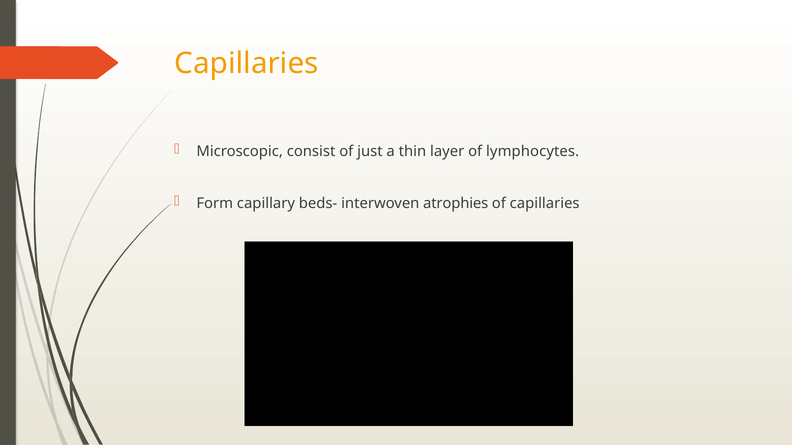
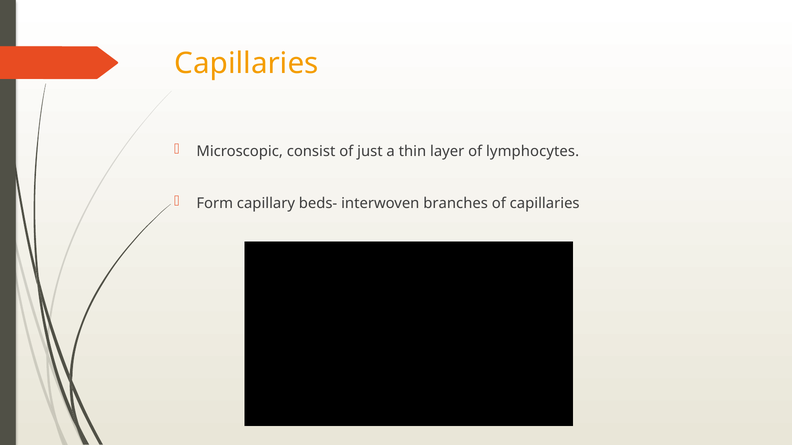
atrophies: atrophies -> branches (456, 204)
